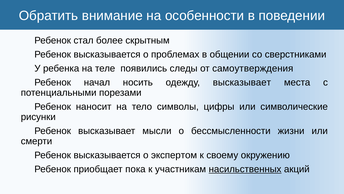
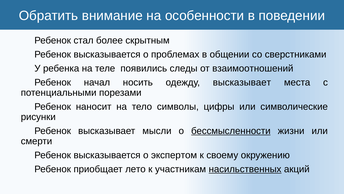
самоутверждения: самоутверждения -> взаимоотношений (253, 68)
бессмысленности underline: none -> present (231, 131)
пока: пока -> лето (135, 169)
